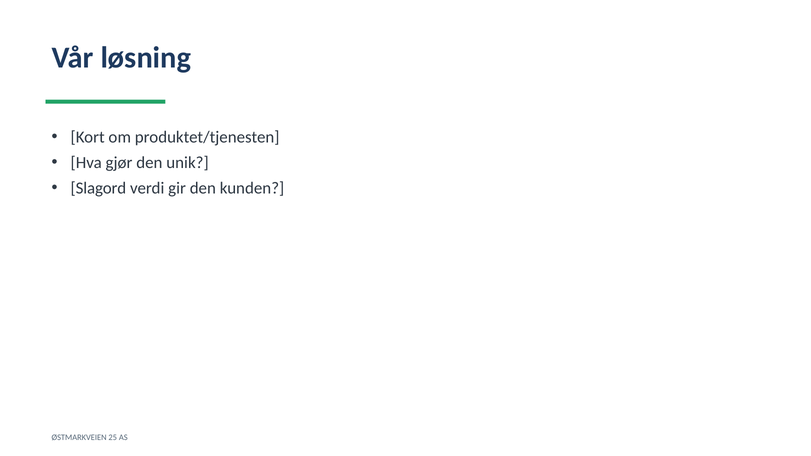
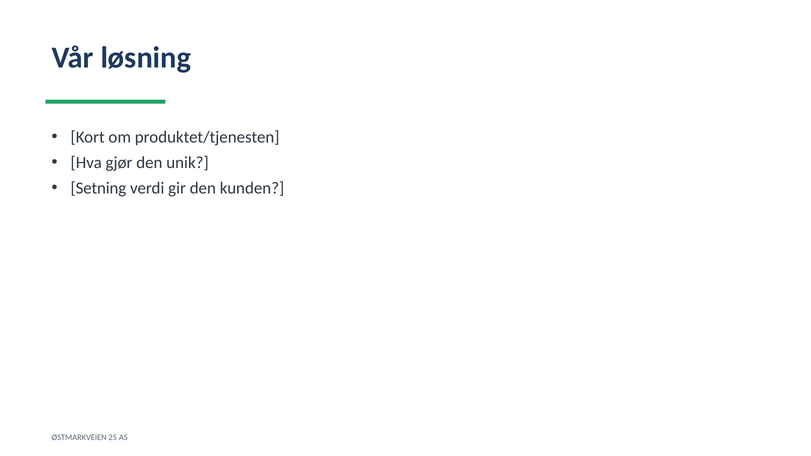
Slagord: Slagord -> Setning (98, 188)
